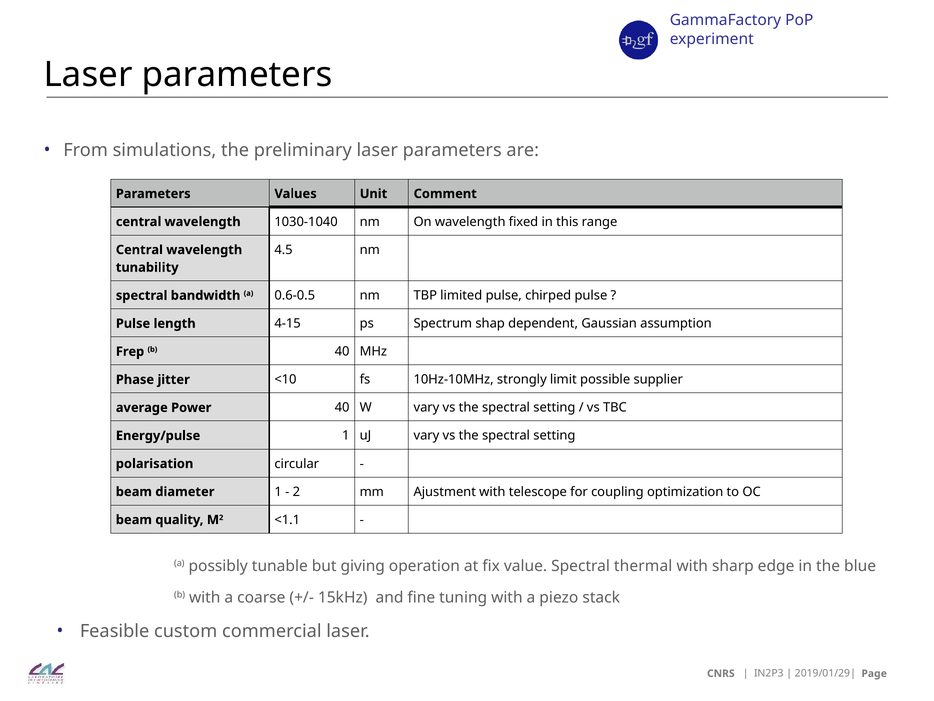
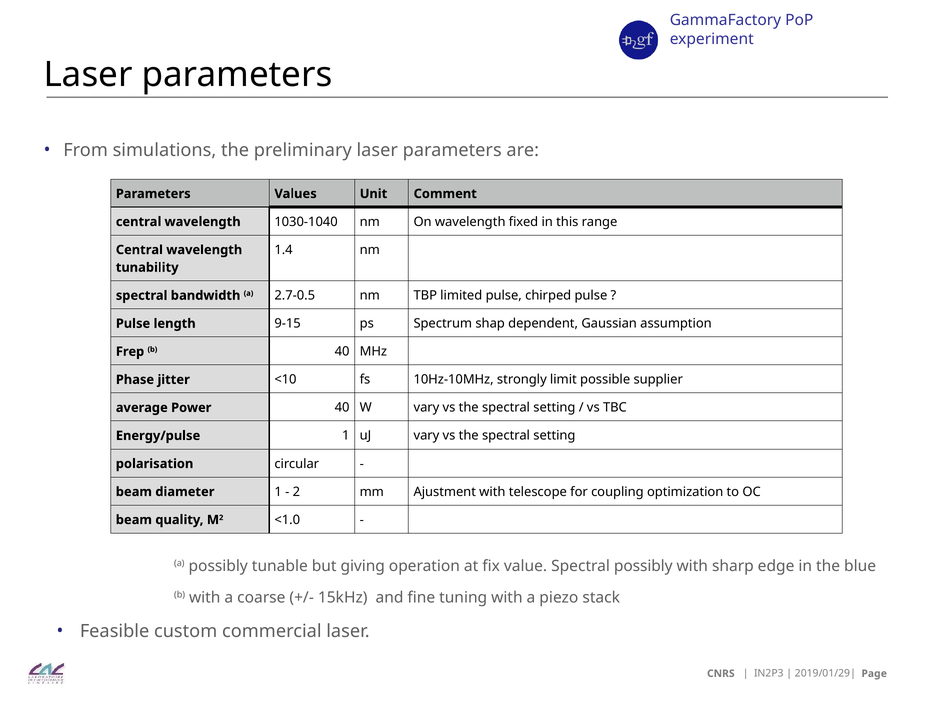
4.5: 4.5 -> 1.4 (284, 250)
0.6-0.5: 0.6-0.5 -> 2.7-0.5 (295, 295)
4-15: 4-15 -> 9-15 (288, 323)
<1.1: <1.1 -> <1.0 (287, 519)
Spectral thermal: thermal -> possibly (643, 566)
